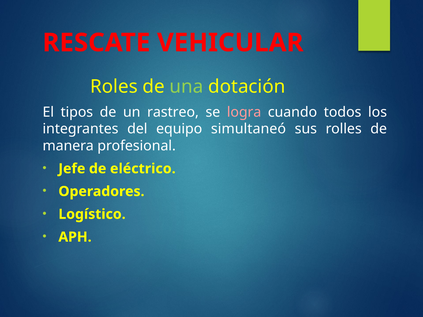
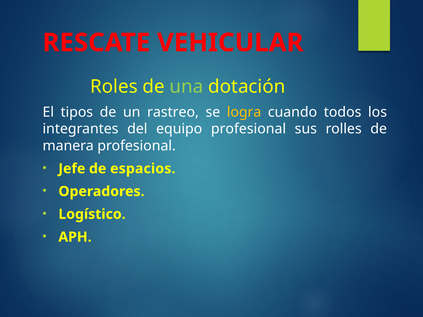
logra colour: pink -> yellow (244, 112)
equipo simultaneó: simultaneó -> profesional (249, 129)
eléctrico: eléctrico -> espacios (143, 169)
